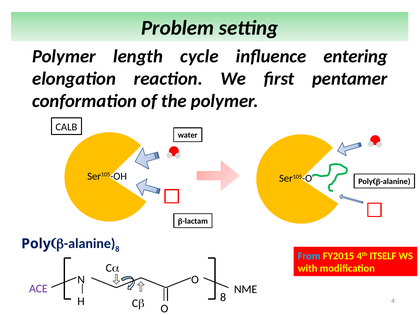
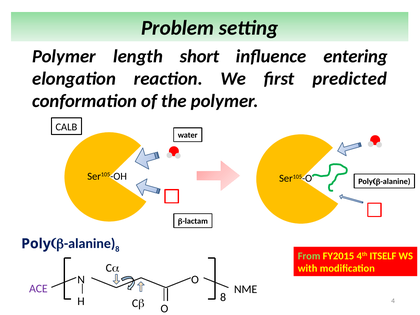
cycle: cycle -> short (200, 56)
pentamer: pentamer -> predicted (350, 79)
From colour: light blue -> light green (309, 256)
